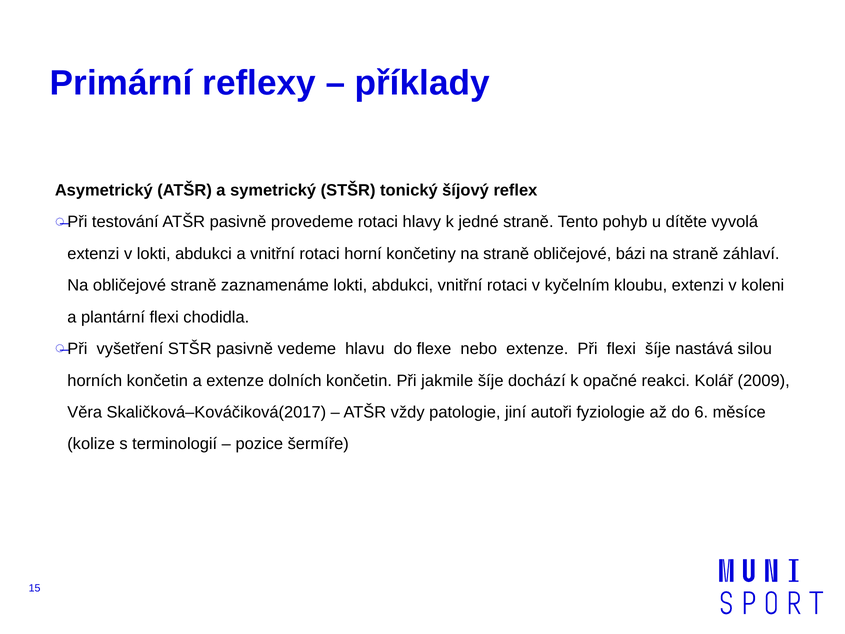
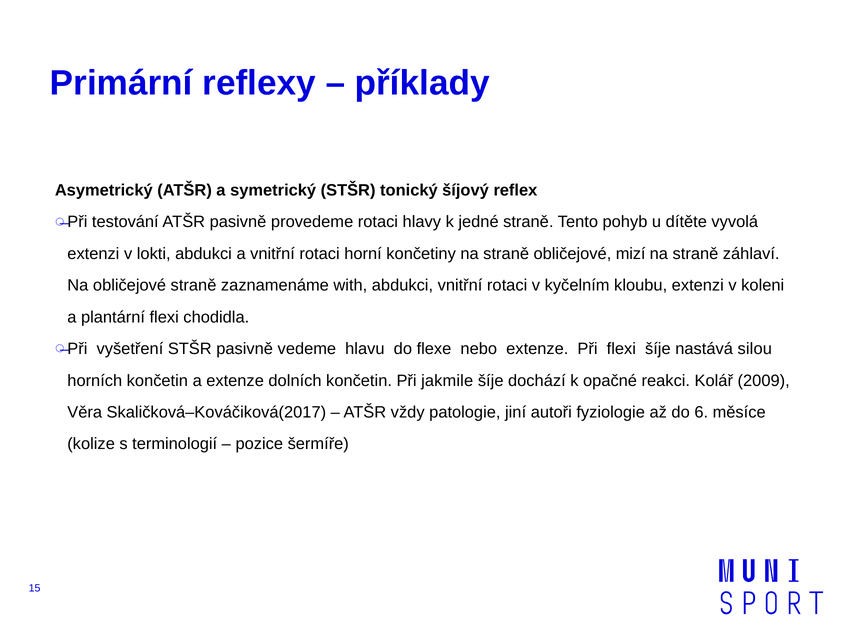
bázi: bázi -> mizí (631, 254)
zaznamenáme lokti: lokti -> with (350, 285)
